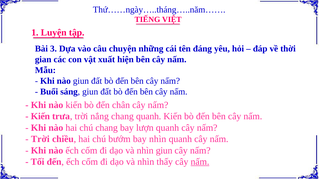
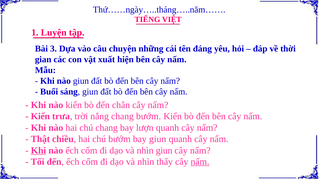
chang quanh: quanh -> bướm (149, 117)
Trời: Trời -> Thật (40, 139)
bay nhìn: nhìn -> giun (158, 139)
Khi underline: none -> present (38, 151)
